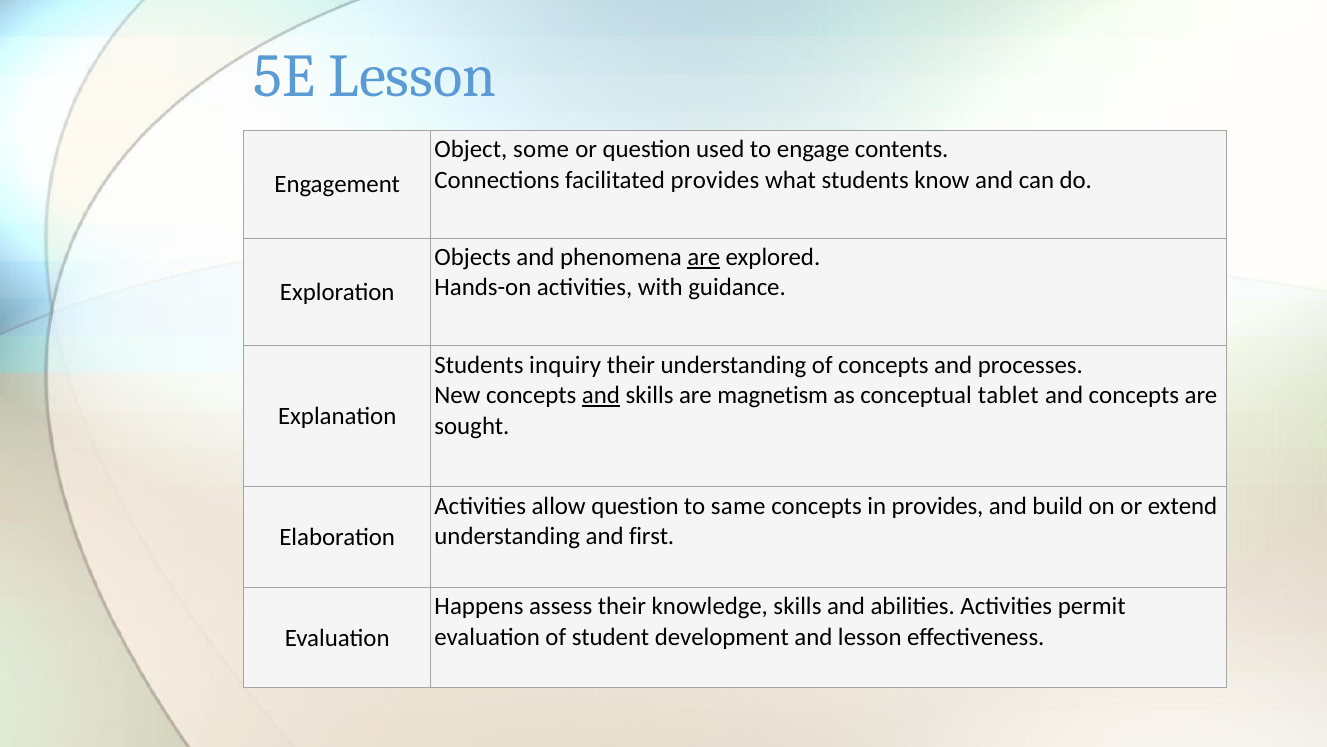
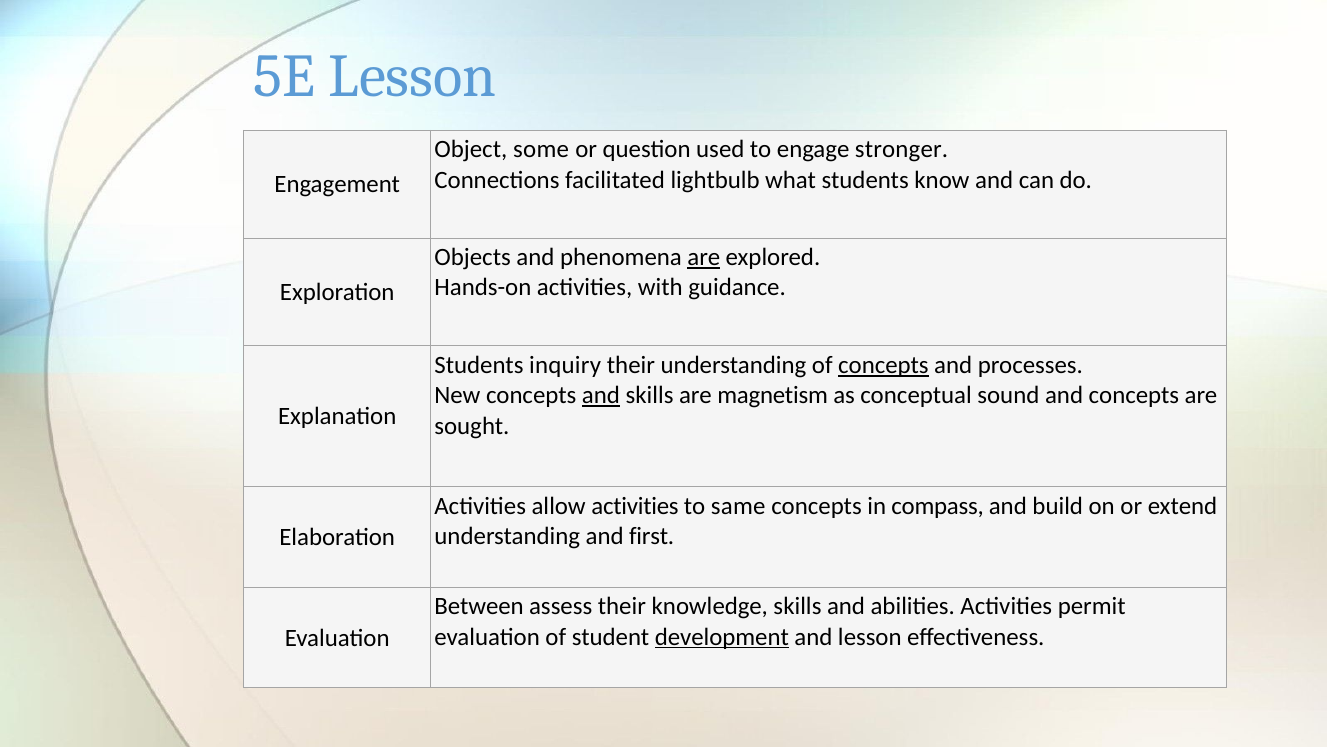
contents: contents -> stronger (902, 149)
facilitated provides: provides -> lightbulb (715, 180)
concepts underline: none -> present (883, 365)
tablet: tablet -> sound (1008, 395)
allow question: question -> activities (635, 506)
in provides: provides -> compass (938, 506)
Happens: Happens -> Between (479, 606)
development underline: none -> present (722, 636)
